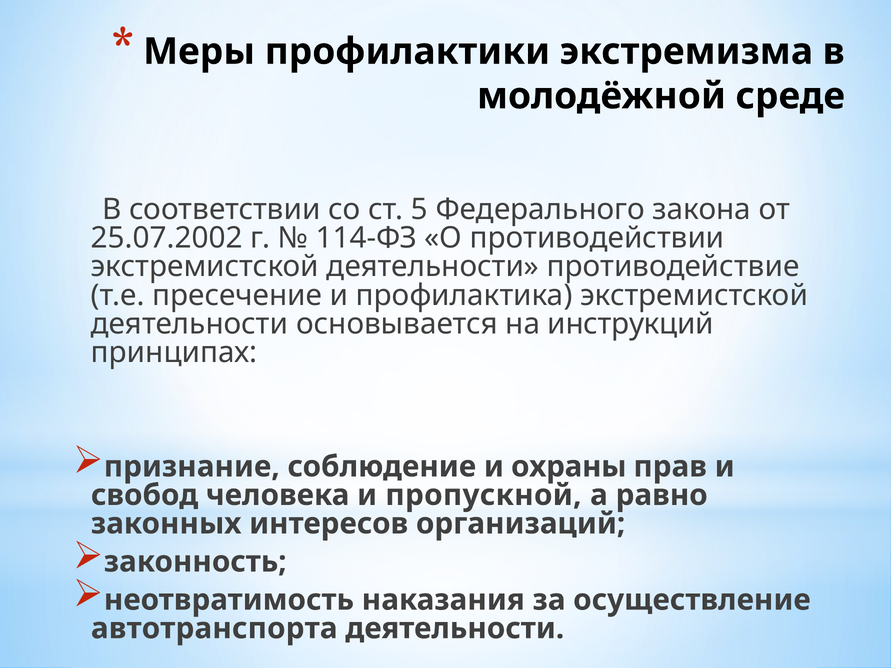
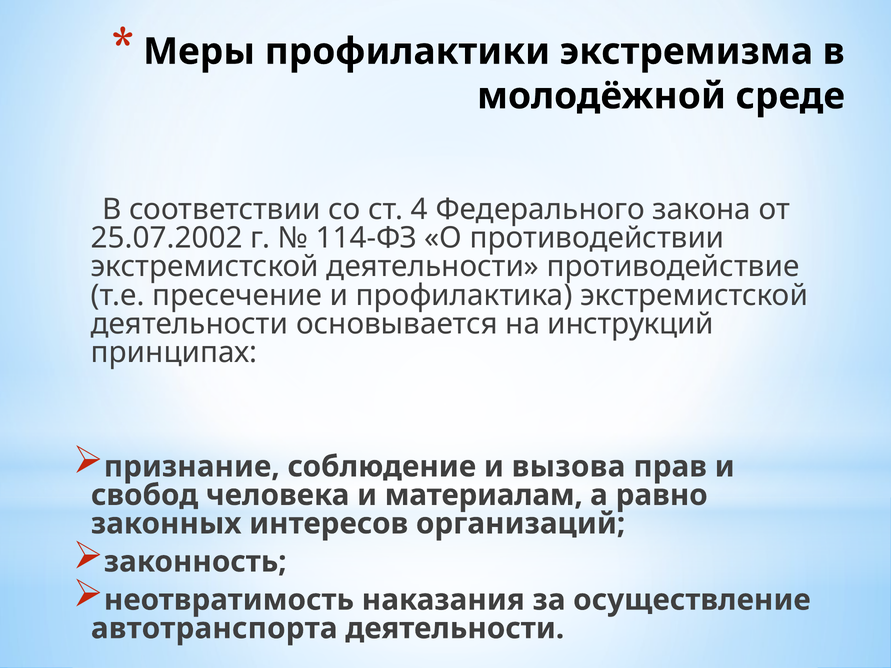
5: 5 -> 4 (419, 210)
охраны: охраны -> вызова (569, 467)
пропускной: пропускной -> материалам (484, 495)
